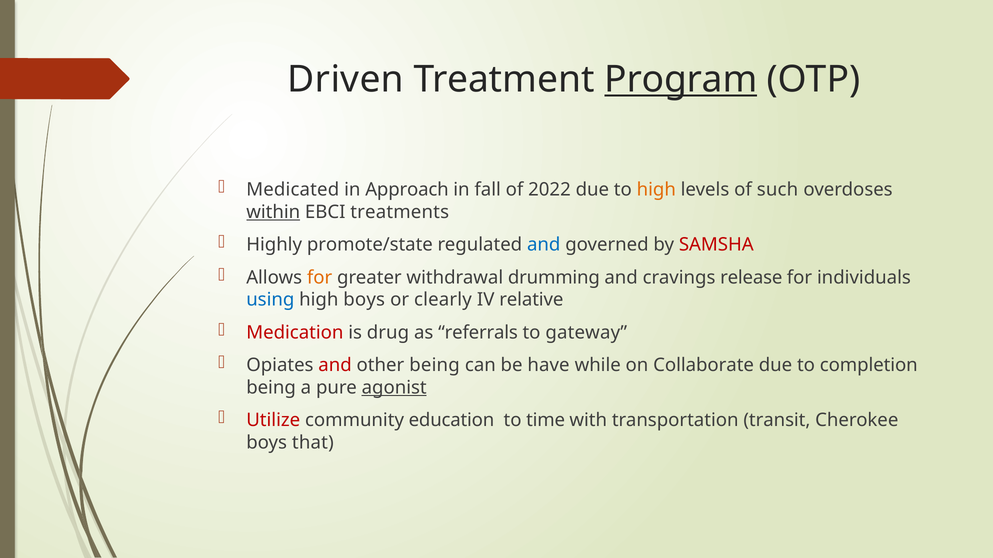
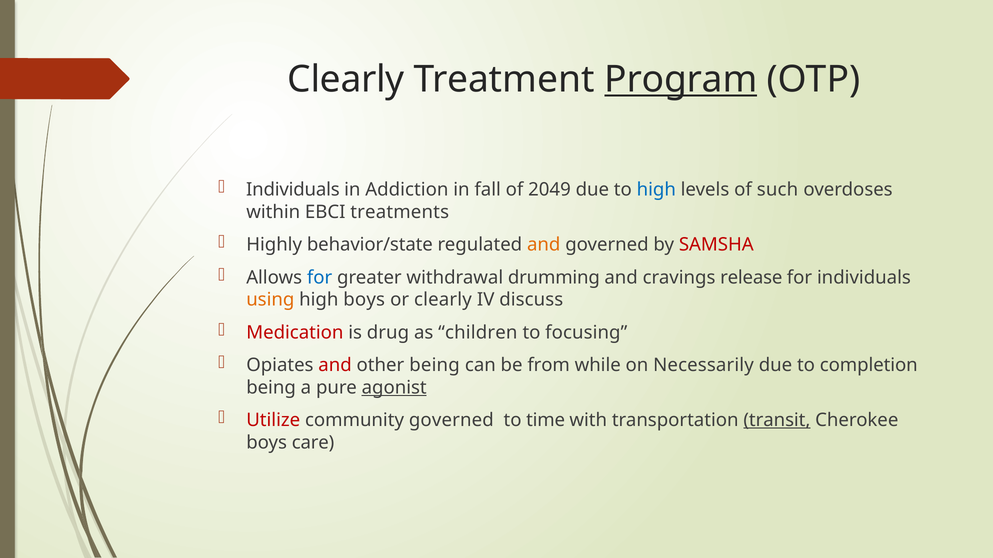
Driven: Driven -> Clearly (346, 80)
Medicated: Medicated -> Individuals (293, 190)
Approach: Approach -> Addiction (407, 190)
2022: 2022 -> 2049 (549, 190)
high colour: orange -> blue (656, 190)
within underline: present -> none (273, 212)
promote/state: promote/state -> behavior/state (370, 245)
and colour: blue -> orange (544, 245)
for colour: orange -> blue (320, 278)
using colour: blue -> orange (270, 300)
relative: relative -> discuss (531, 300)
referrals: referrals -> children (478, 333)
gateway: gateway -> focusing (586, 333)
have: have -> from (549, 365)
Collaborate: Collaborate -> Necessarily (703, 365)
community education: education -> governed (451, 420)
transit underline: none -> present (777, 420)
that: that -> care (313, 443)
